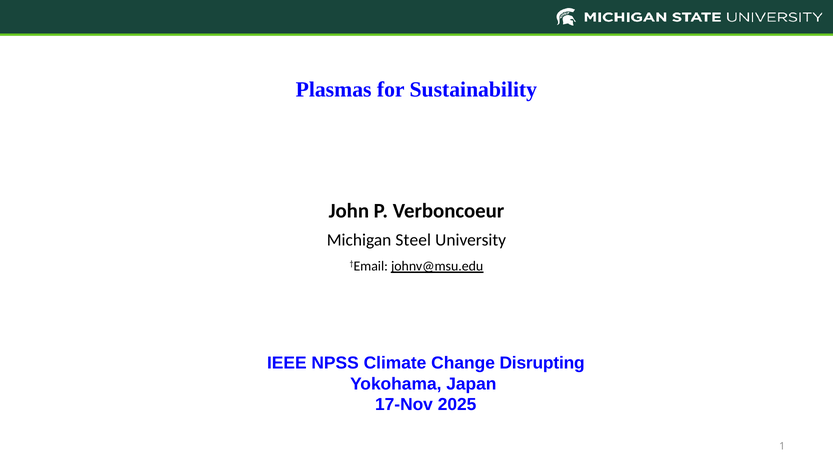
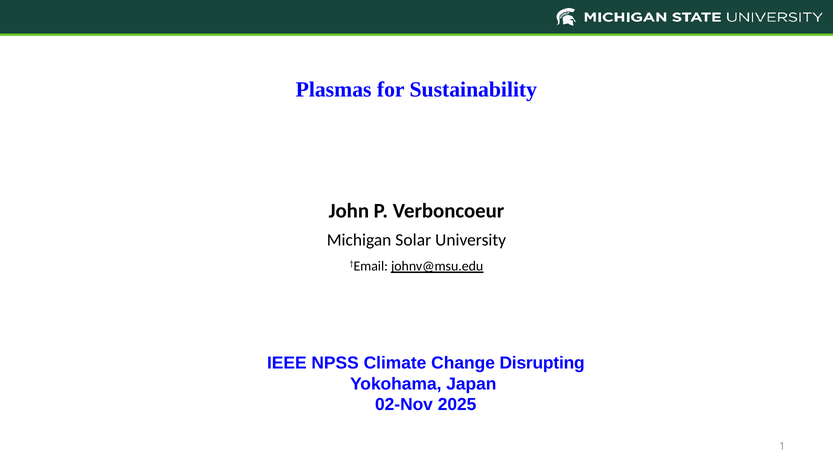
Steel: Steel -> Solar (413, 241)
17-Nov: 17-Nov -> 02-Nov (404, 405)
